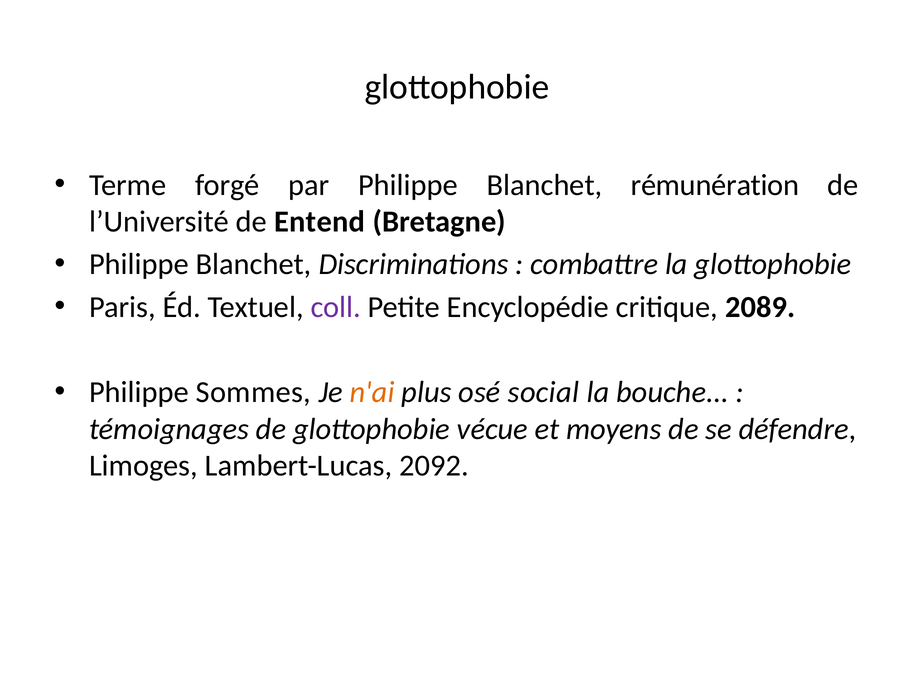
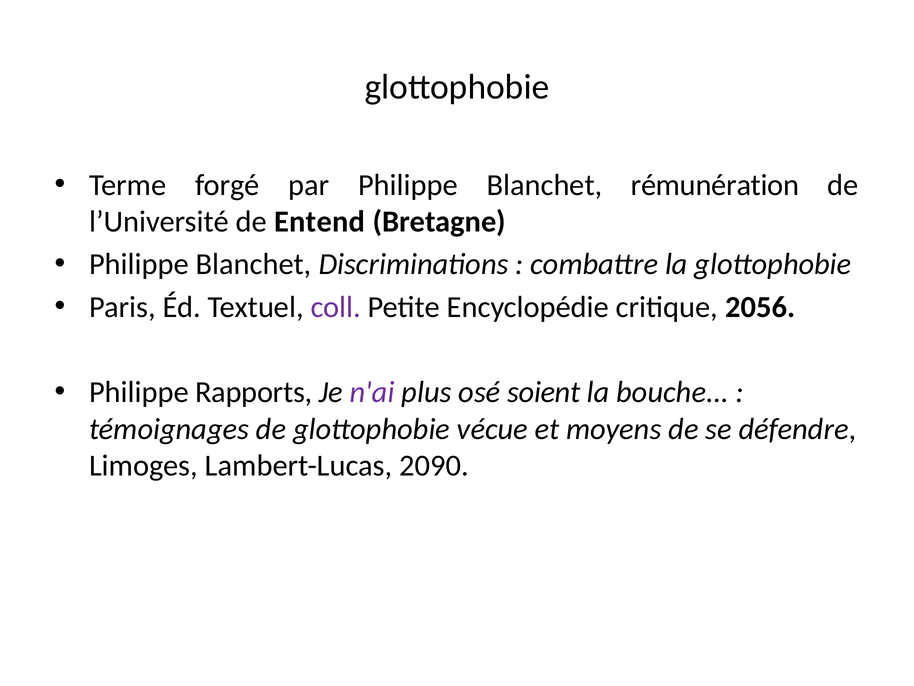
2089: 2089 -> 2056 (760, 307)
Sommes: Sommes -> Rapports (254, 392)
n'ai colour: orange -> purple (372, 392)
social: social -> soient (544, 392)
2092: 2092 -> 2090 (434, 465)
